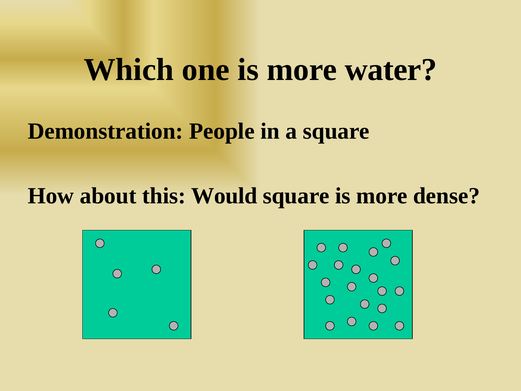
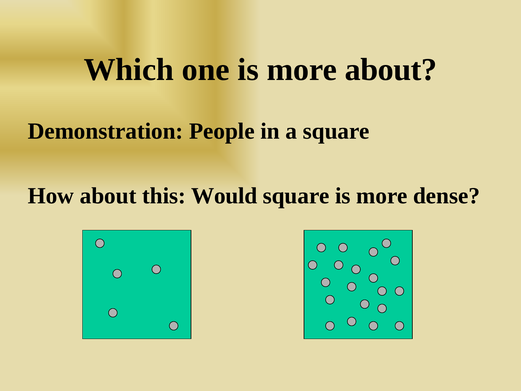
more water: water -> about (391, 70)
